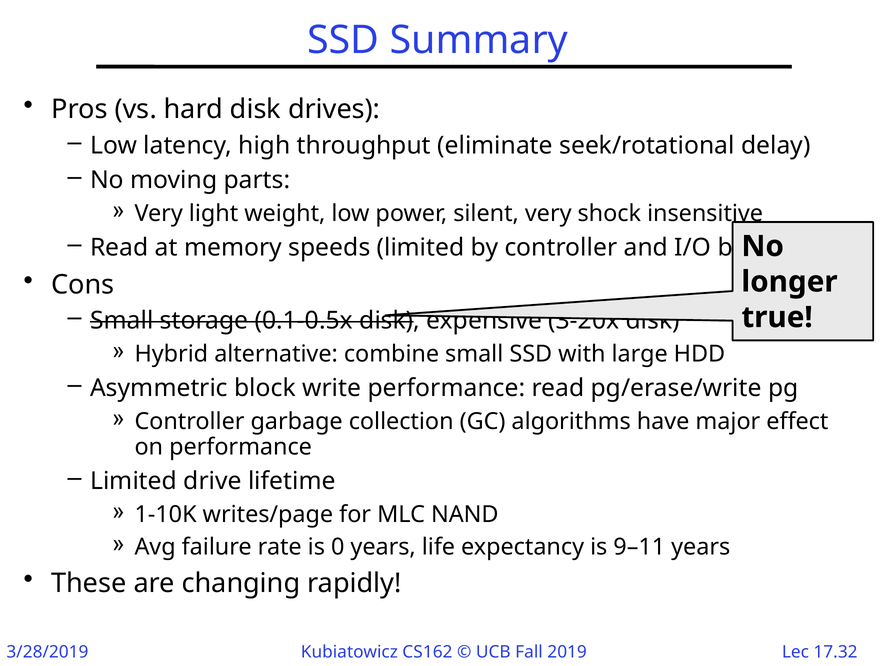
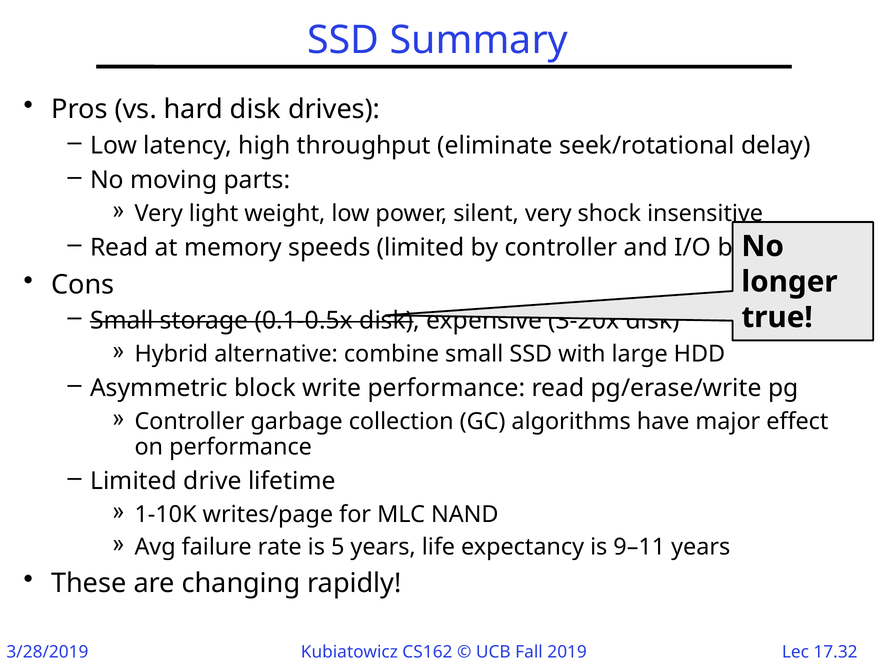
0: 0 -> 5 (338, 547)
